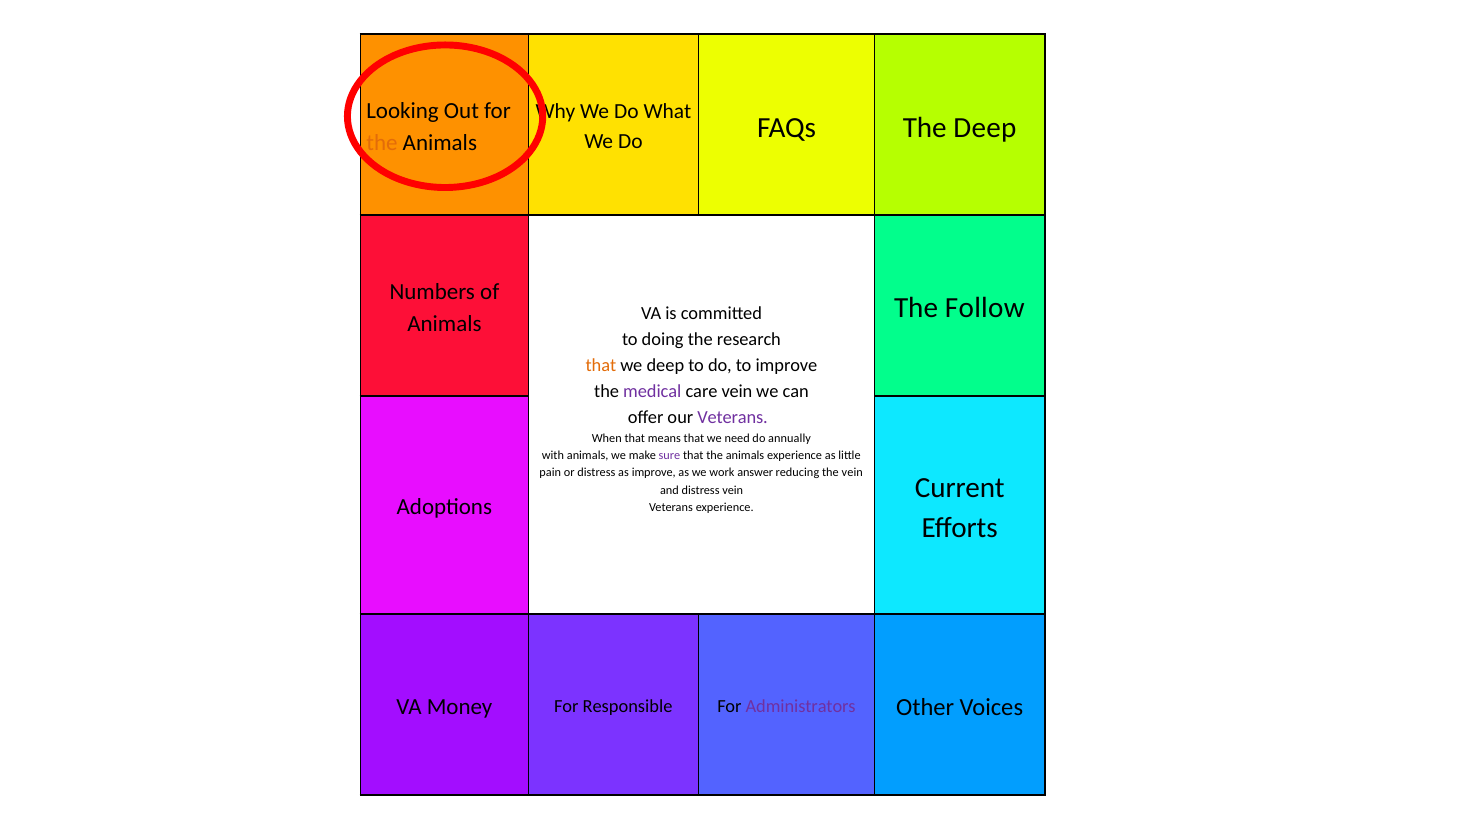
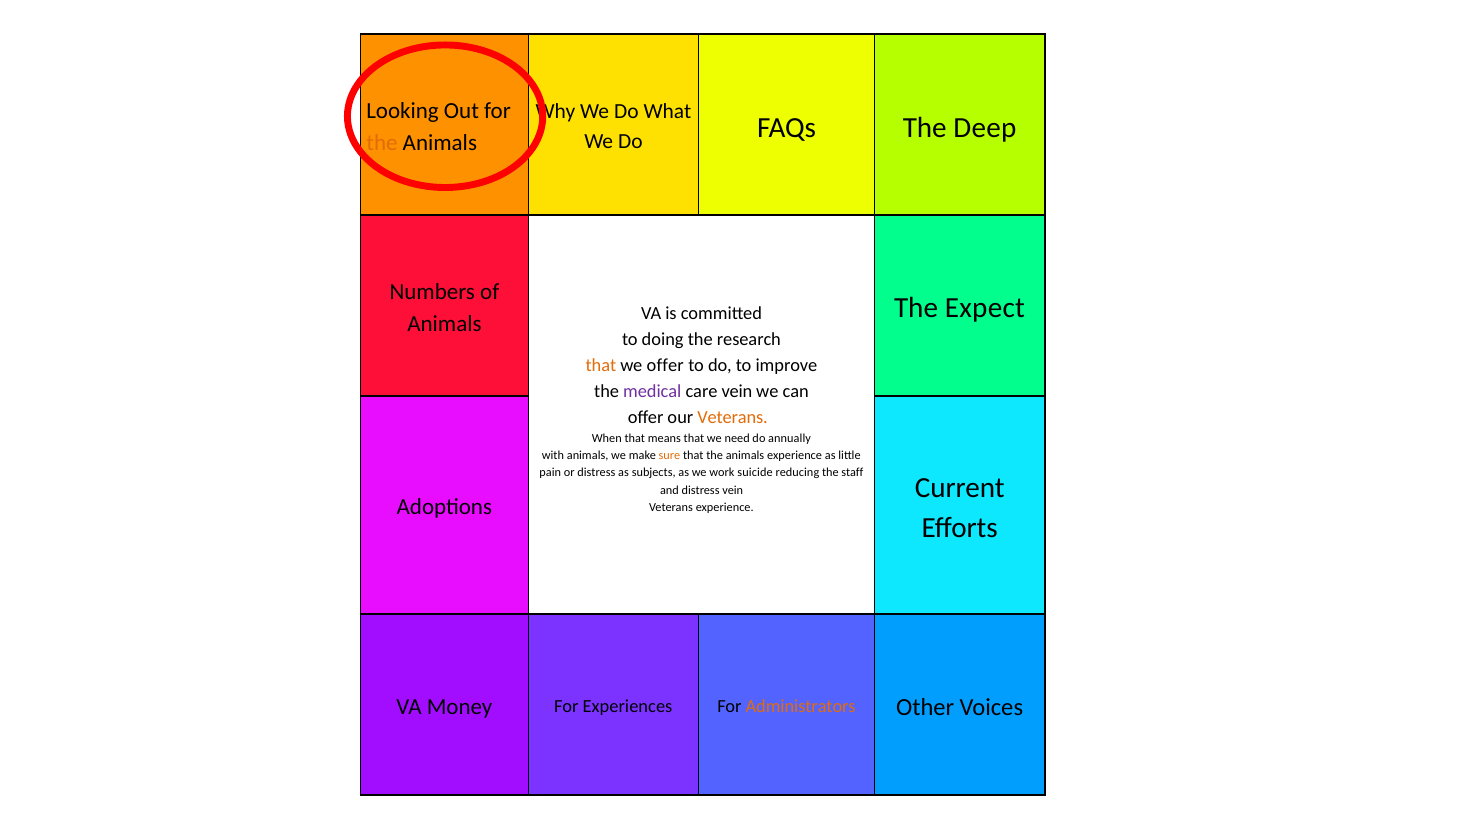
Follow: Follow -> Expect (985, 308)
we deep: deep -> offer (665, 365)
Veterans colour: purple -> orange (733, 417)
sure colour: purple -> orange (669, 455)
as improve: improve -> subjects (654, 473)
answer: answer -> suicide (755, 473)
the vein: vein -> staff (852, 473)
Responsible: Responsible -> Experiences (627, 706)
Administrators colour: purple -> orange (801, 706)
